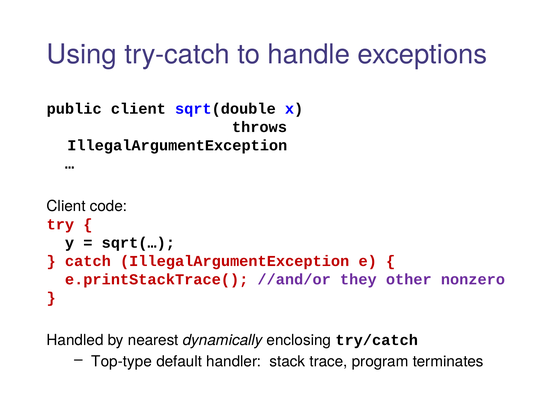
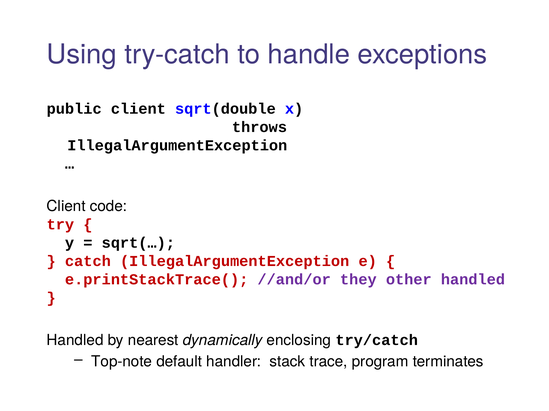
other nonzero: nonzero -> handled (473, 280)
Top-type: Top-type -> Top-note (122, 362)
